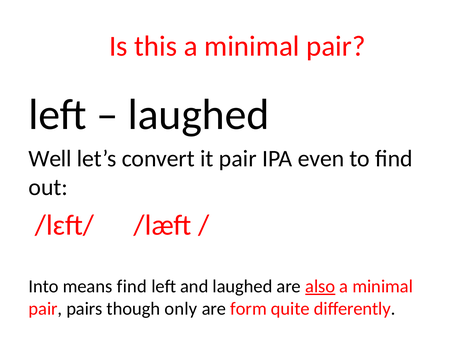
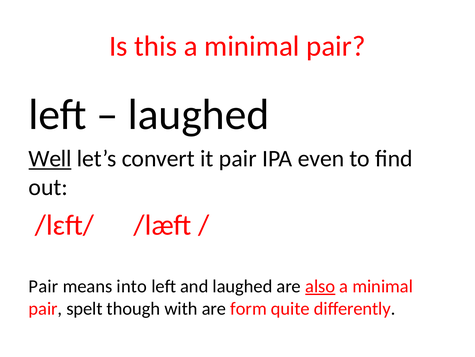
Well underline: none -> present (50, 158)
Into: Into -> Pair (43, 286)
means find: find -> into (132, 286)
pairs: pairs -> spelt (84, 308)
only: only -> with (181, 308)
